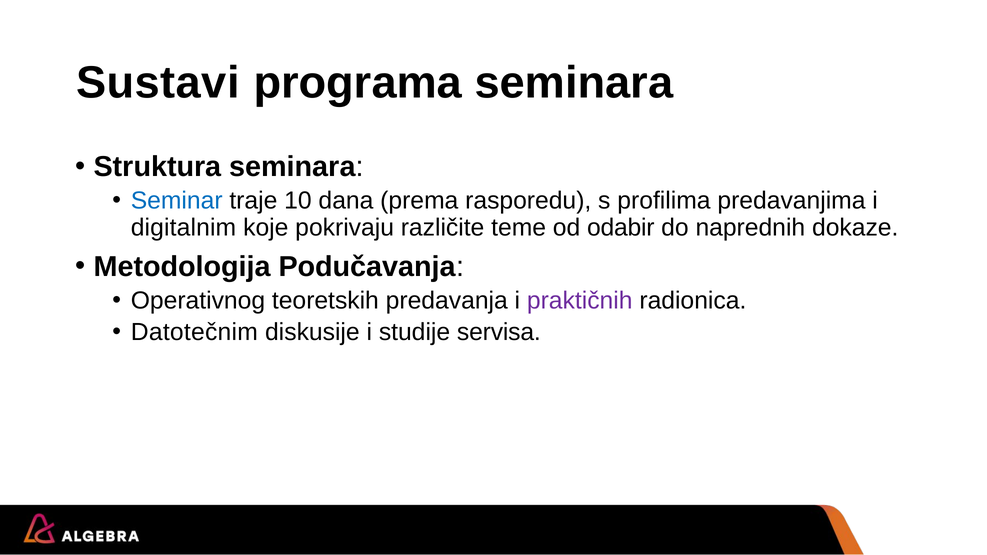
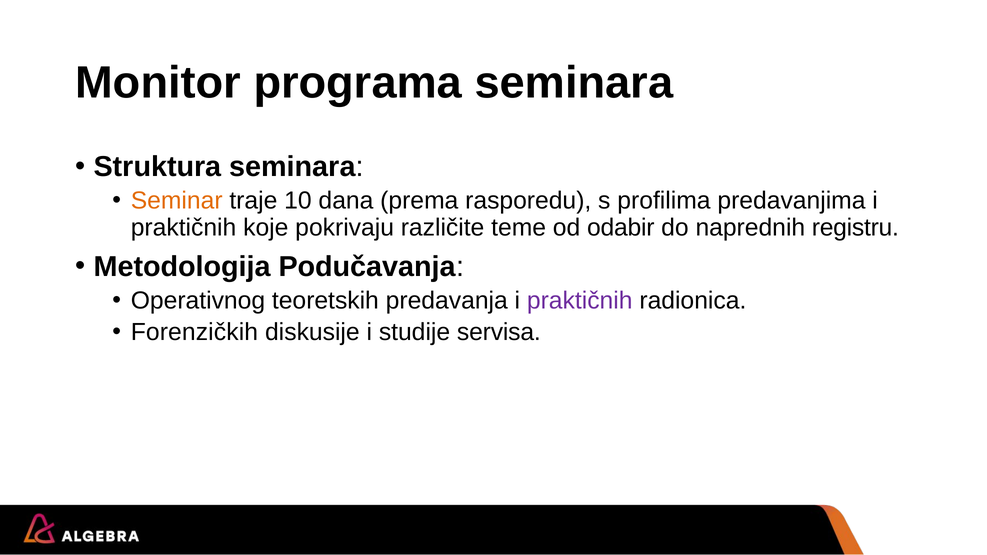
Sustavi: Sustavi -> Monitor (158, 83)
Seminar colour: blue -> orange (177, 201)
digitalnim: digitalnim -> praktičnih (184, 228)
dokaze: dokaze -> registru (855, 228)
Datotečnim: Datotečnim -> Forenzičkih (194, 332)
